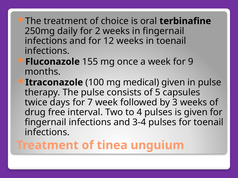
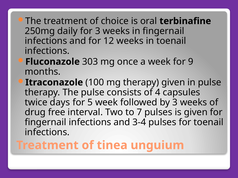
for 2: 2 -> 3 (98, 31)
155: 155 -> 303 (90, 62)
mg medical: medical -> therapy (141, 83)
5: 5 -> 4 (158, 93)
7: 7 -> 5 (90, 103)
4: 4 -> 7 (139, 113)
